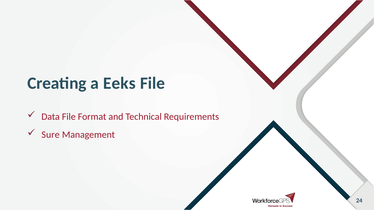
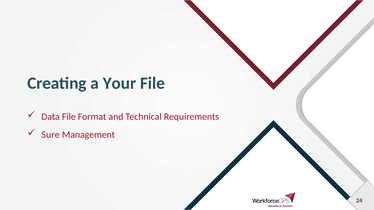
Eeks: Eeks -> Your (119, 83)
